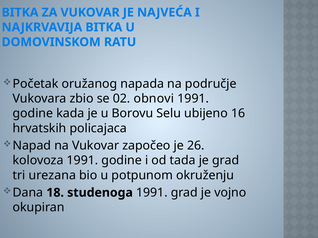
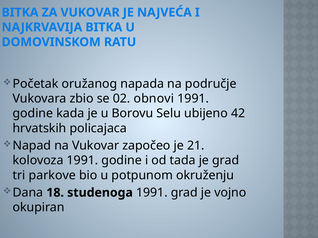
16: 16 -> 42 (238, 114)
26: 26 -> 21 (196, 146)
urezana: urezana -> parkove (52, 176)
